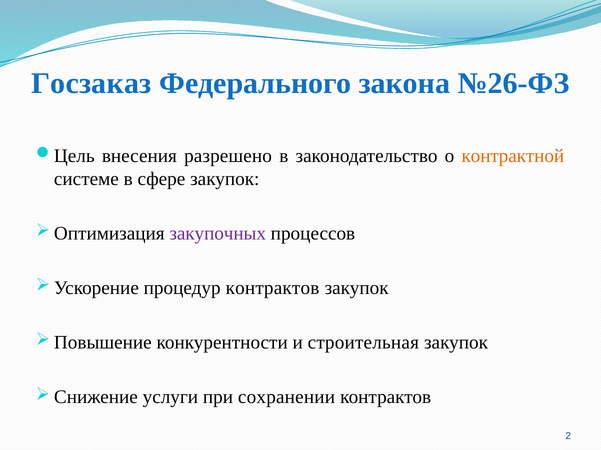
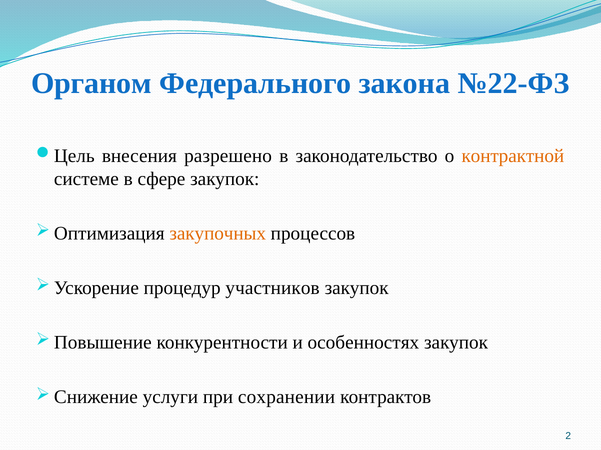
Госзаказ: Госзаказ -> Органом (91, 83)
№26-ФЗ: №26-ФЗ -> №22-ФЗ (514, 83)
закупочных colour: purple -> orange (218, 234)
процедур контрактов: контрактов -> участников (273, 288)
строительная: строительная -> особенностях (363, 343)
